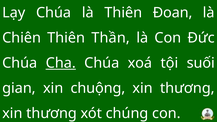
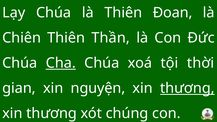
suối: suối -> thời (201, 63)
chuộng: chuộng -> nguyện (98, 88)
thương underline: none -> present (187, 88)
